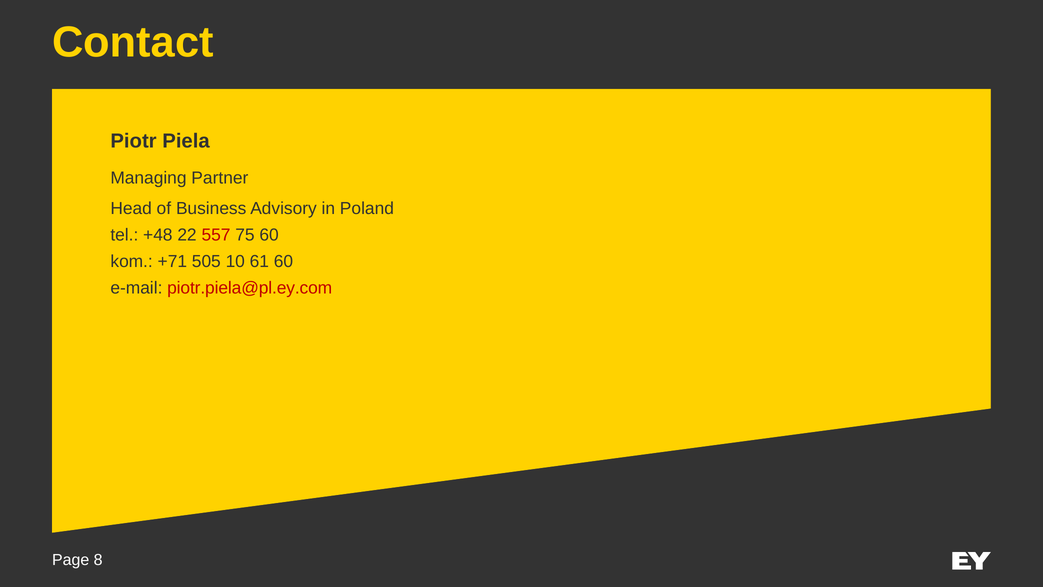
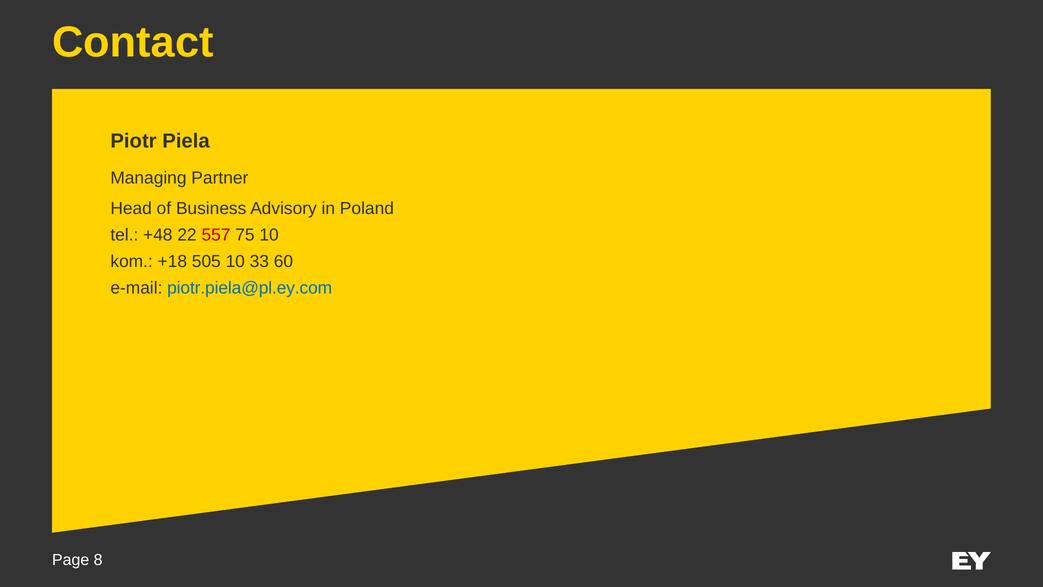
75 60: 60 -> 10 (269, 235)
+71: +71 -> +18 (172, 262)
61: 61 -> 33 (259, 262)
piotr.piela@pl.ey.com colour: red -> blue (250, 288)
